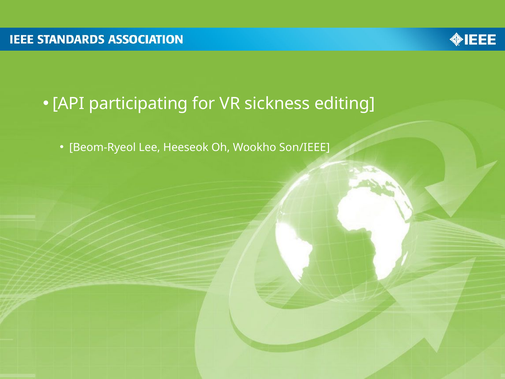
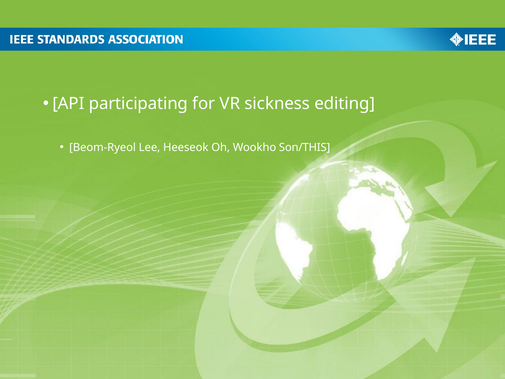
Son/IEEE: Son/IEEE -> Son/THIS (305, 148)
